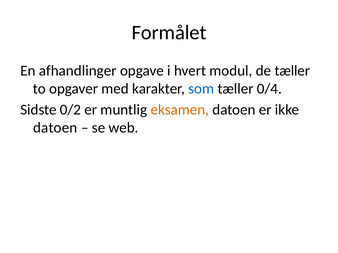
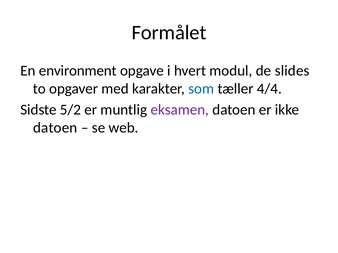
afhandlinger: afhandlinger -> environment (78, 71)
de tæller: tæller -> slides (292, 71)
0/4: 0/4 -> 4/4 (269, 89)
0/2: 0/2 -> 5/2 (70, 110)
eksamen colour: orange -> purple (180, 110)
